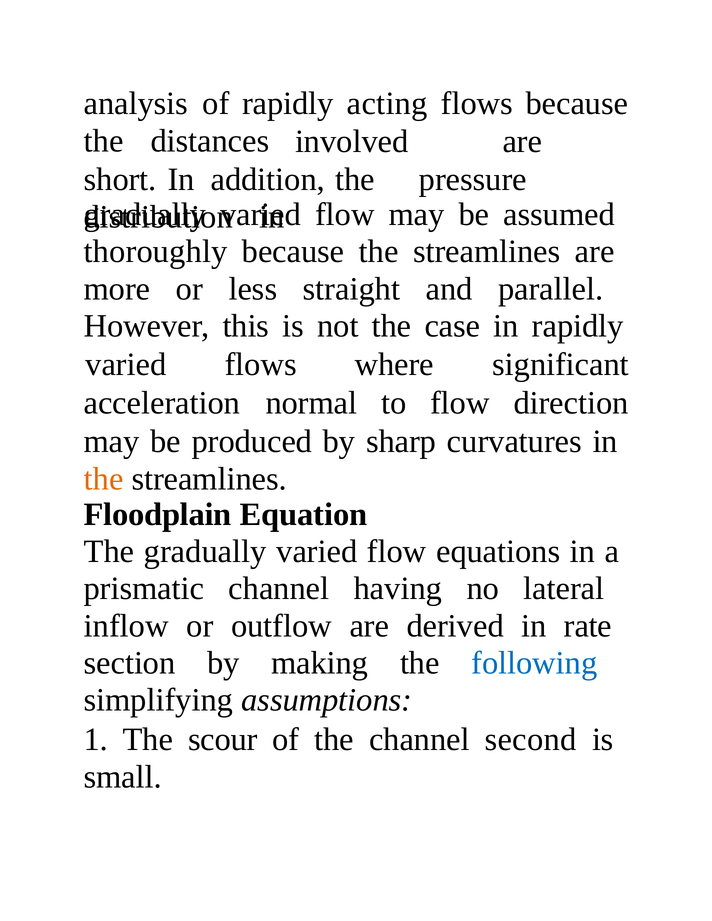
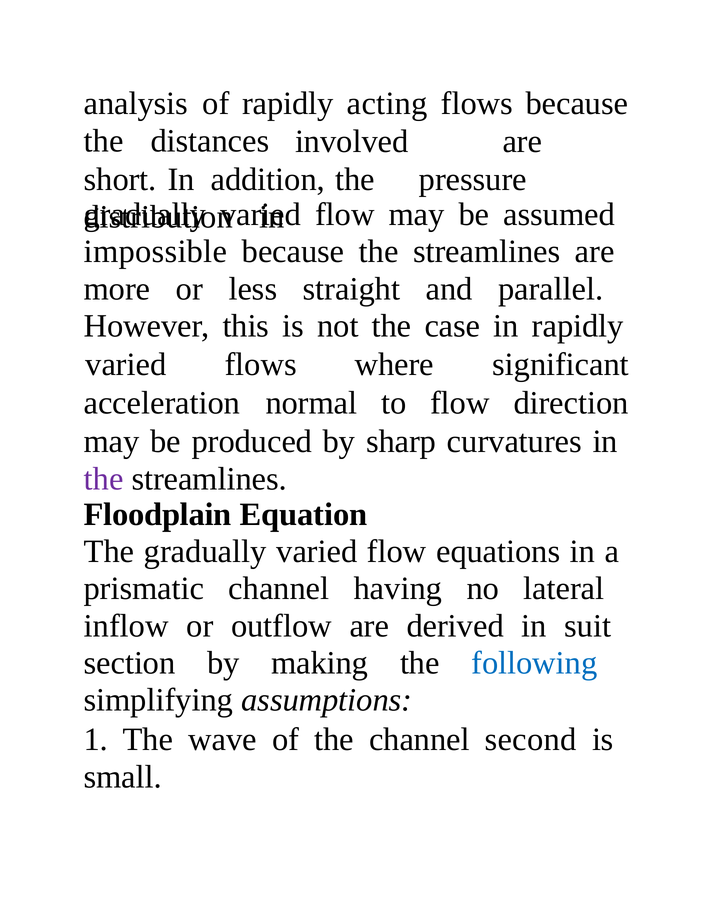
thoroughly: thoroughly -> impossible (155, 252)
the colour: orange -> purple (104, 479)
rate: rate -> suit (588, 626)
scour: scour -> wave (223, 740)
